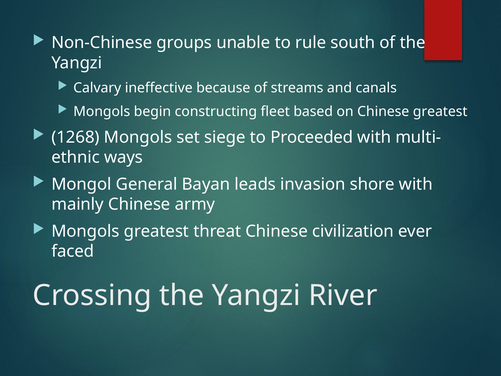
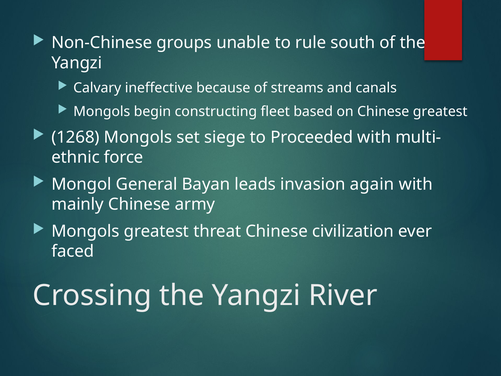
ways: ways -> force (124, 157)
shore: shore -> again (372, 184)
